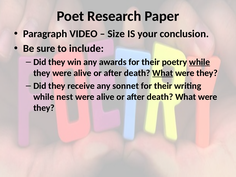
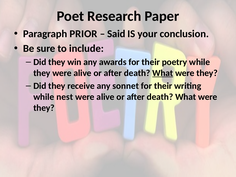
VIDEO: VIDEO -> PRIOR (83, 34)
Size: Size -> Said (116, 34)
while underline: present -> none (200, 62)
